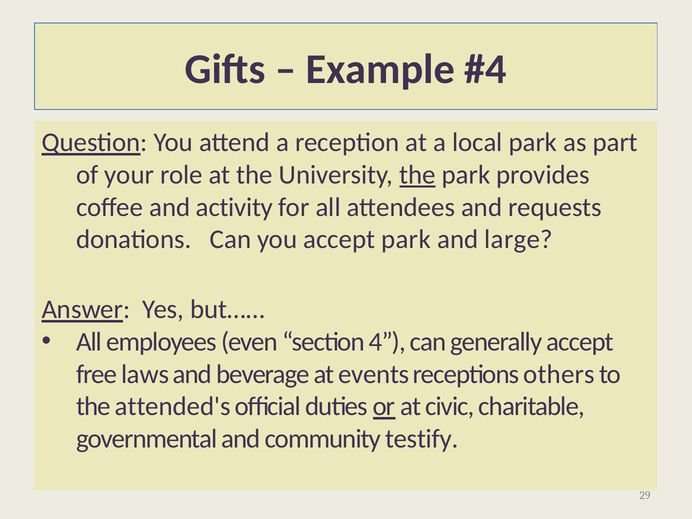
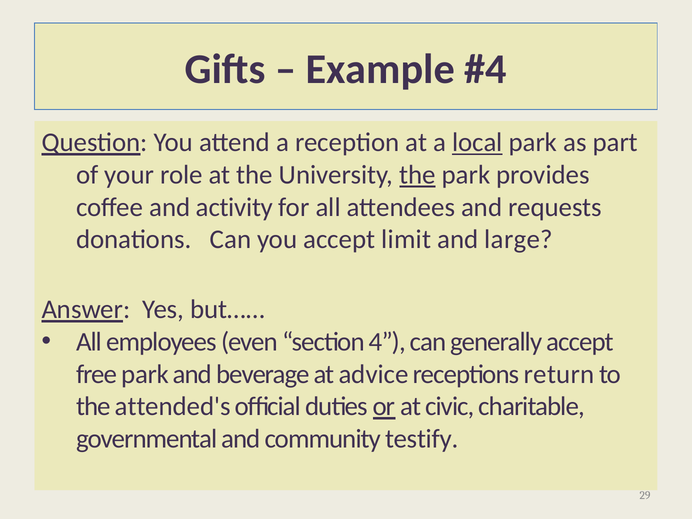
local underline: none -> present (477, 143)
accept park: park -> limit (406, 240)
free laws: laws -> park (145, 374)
events: events -> advice (374, 374)
others: others -> return (559, 374)
